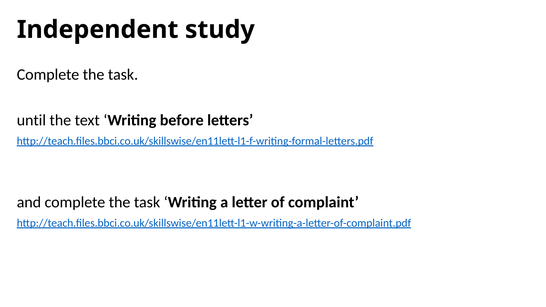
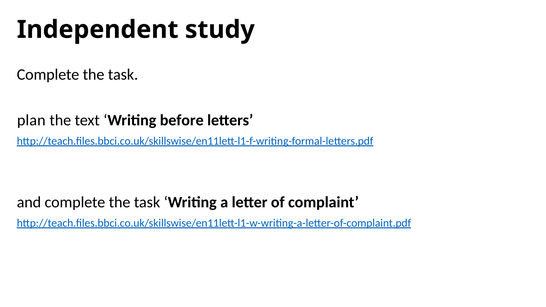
until: until -> plan (31, 120)
